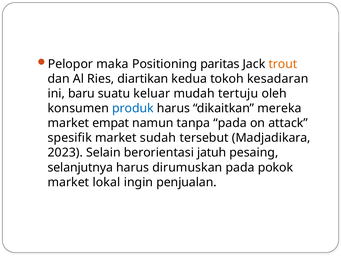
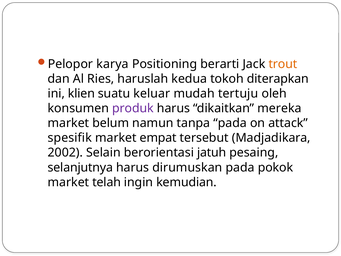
maka: maka -> karya (112, 64)
paritas: paritas -> berarti (220, 64)
diartikan: diartikan -> haruslah (143, 79)
kesadaran: kesadaran -> diterapkan (278, 79)
baru: baru -> klien (81, 93)
produk colour: blue -> purple (133, 108)
empat: empat -> belum (111, 123)
sudah: sudah -> empat (158, 138)
2023: 2023 -> 2002 (65, 153)
lokal: lokal -> telah (107, 182)
penjualan: penjualan -> kemudian (187, 182)
